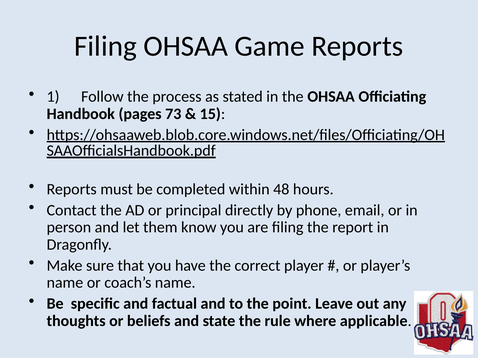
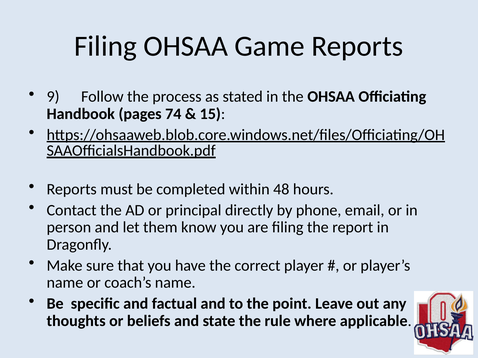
1: 1 -> 9 (53, 97)
73: 73 -> 74 (173, 114)
